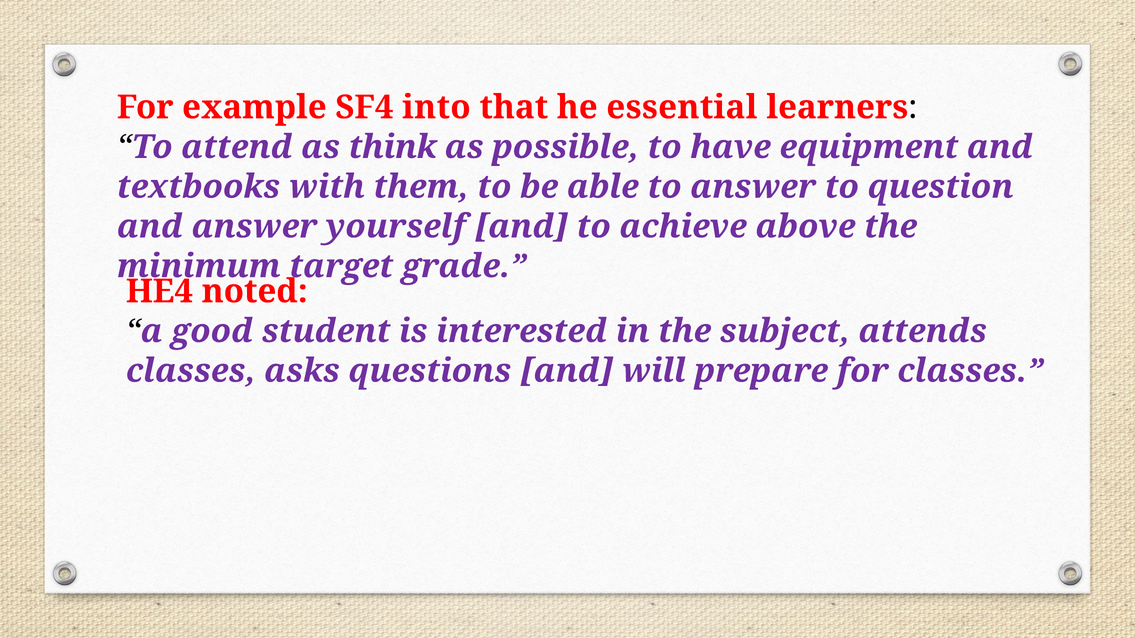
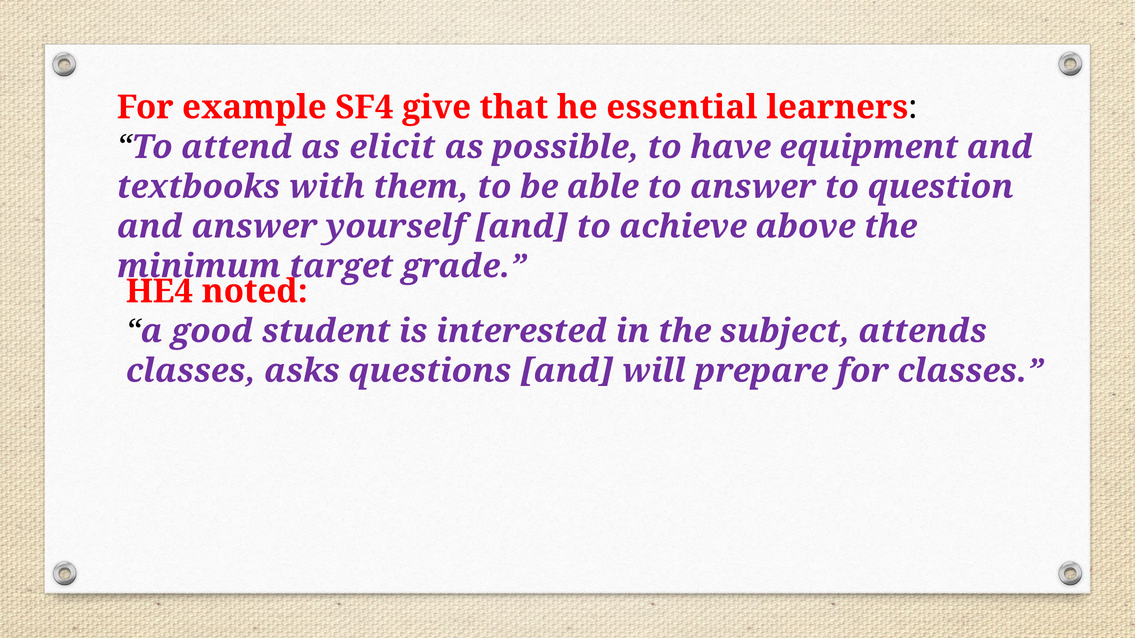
into: into -> give (437, 107)
think: think -> elicit (392, 147)
